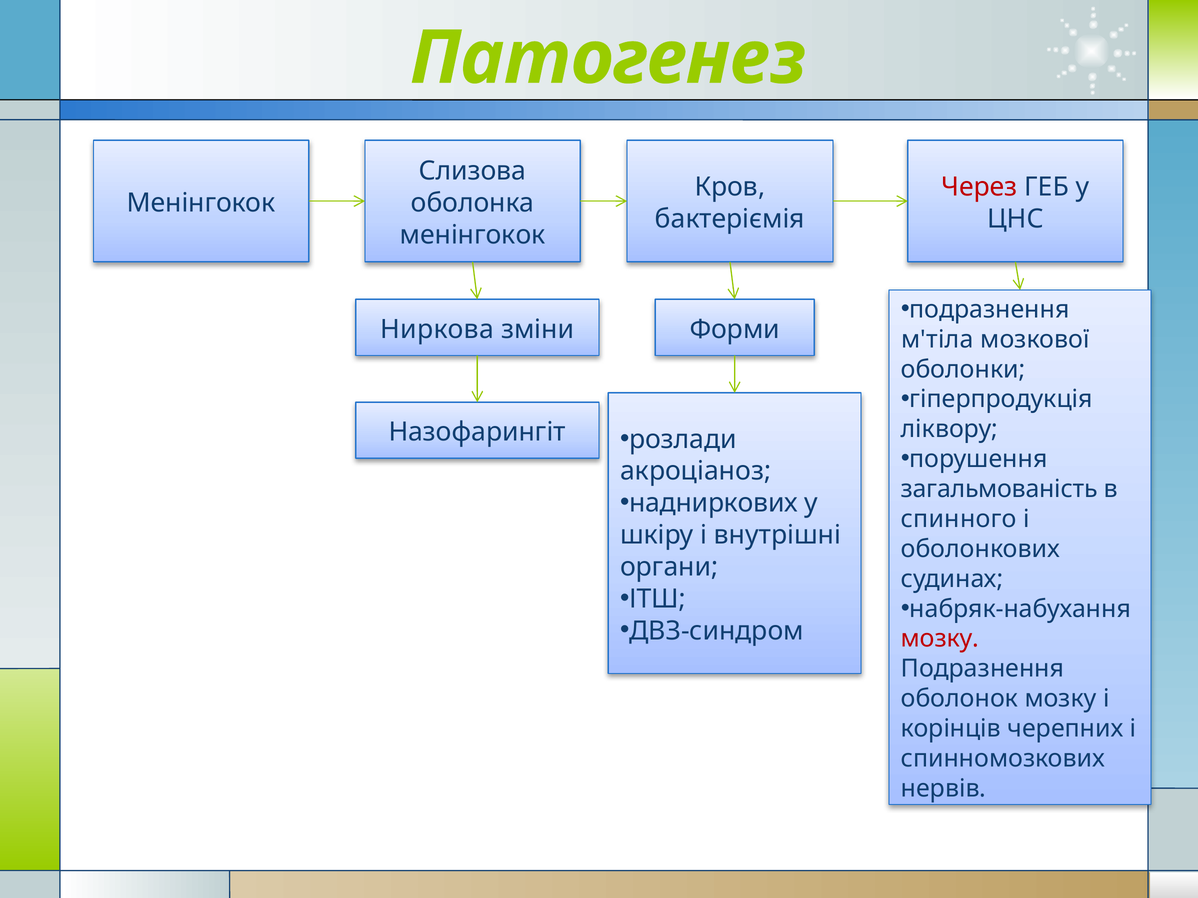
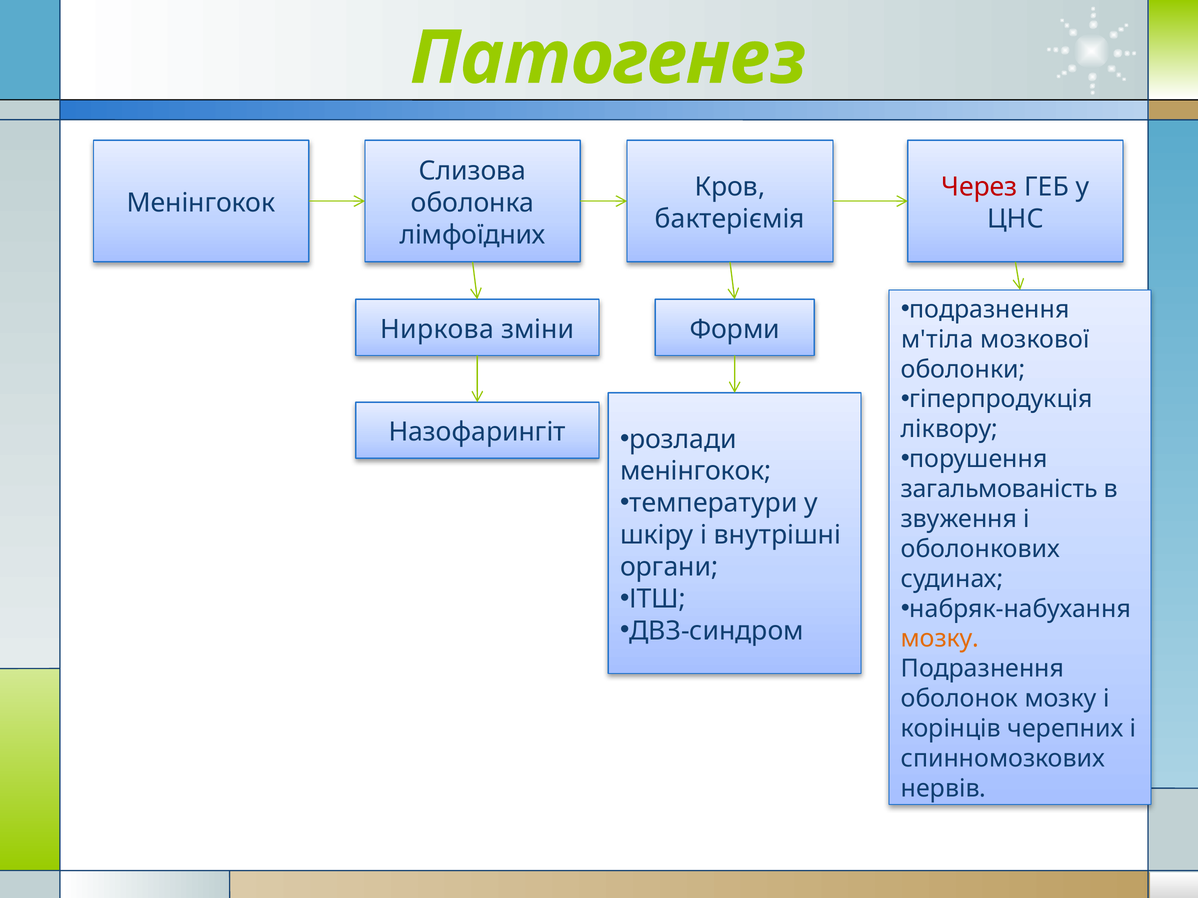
менінгокок: менінгокок -> лімфоїдних (473, 235)
акроціаноз: акроціаноз -> менінгокок (696, 471)
надниркових: надниркових -> температури (713, 503)
спинного: спинного -> звуження (959, 519)
мозку colour: red -> orange (940, 639)
